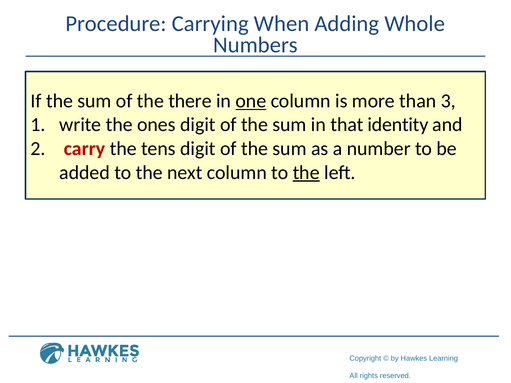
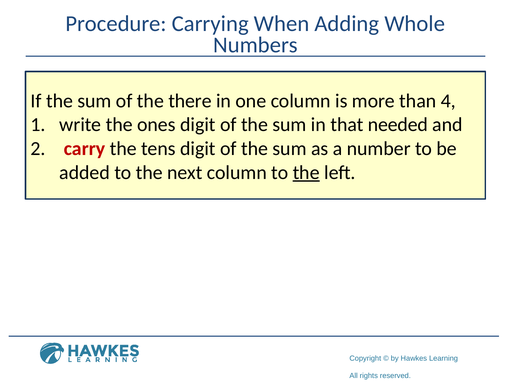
one underline: present -> none (251, 101)
3: 3 -> 4 (448, 101)
identity: identity -> needed (398, 125)
